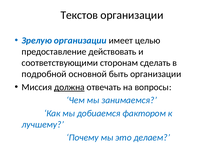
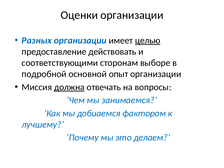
Текстов: Текстов -> Оценки (79, 15)
Зрелую: Зрелую -> Разных (37, 40)
целью underline: none -> present (148, 40)
сделать: сделать -> выборе (155, 63)
быть: быть -> опыт (119, 74)
